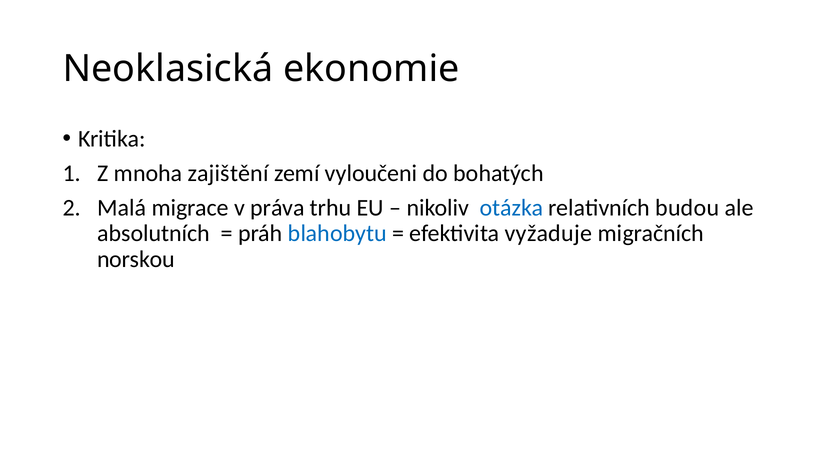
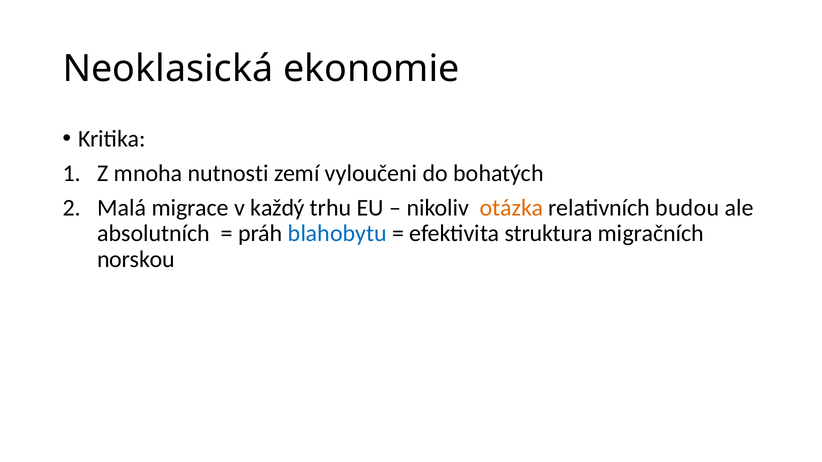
zajištění: zajištění -> nutnosti (228, 173)
práva: práva -> každý (278, 208)
otázka colour: blue -> orange (512, 208)
vyžaduje: vyžaduje -> struktura (549, 234)
